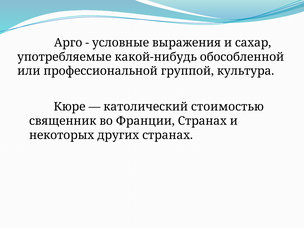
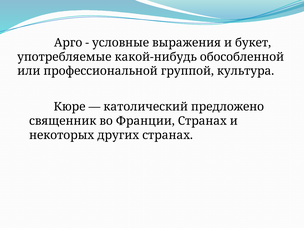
сахар: сахар -> букет (253, 43)
стоимостью: стоимостью -> предложено (227, 107)
